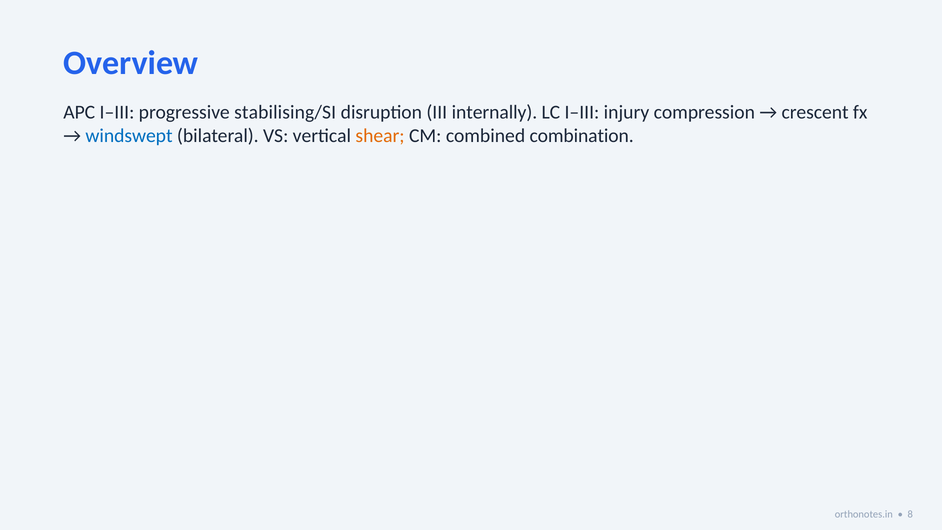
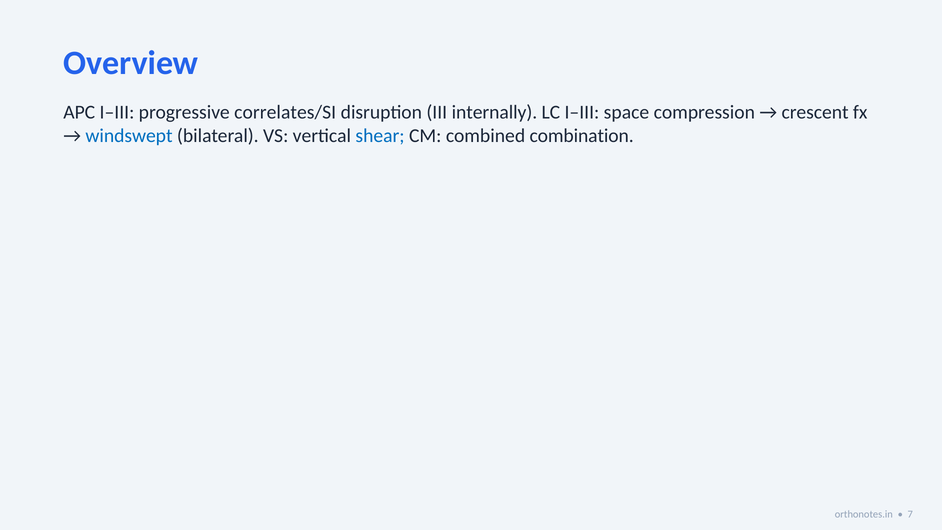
stabilising/SI: stabilising/SI -> correlates/SI (285, 112)
injury: injury -> space (626, 112)
shear colour: orange -> blue (380, 136)
8: 8 -> 7 (910, 514)
